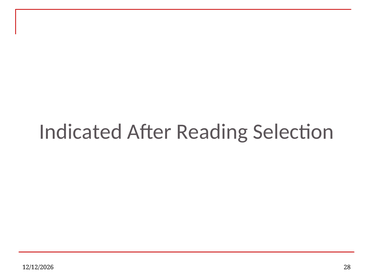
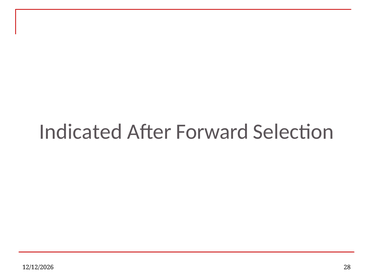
Reading: Reading -> Forward (212, 131)
